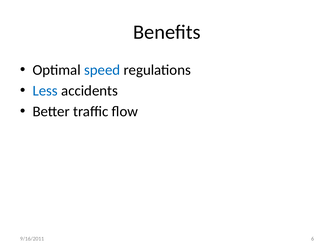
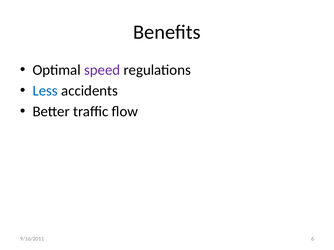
speed colour: blue -> purple (102, 70)
